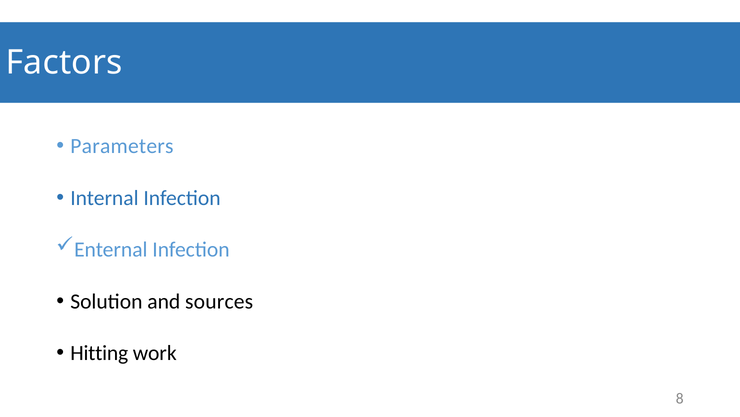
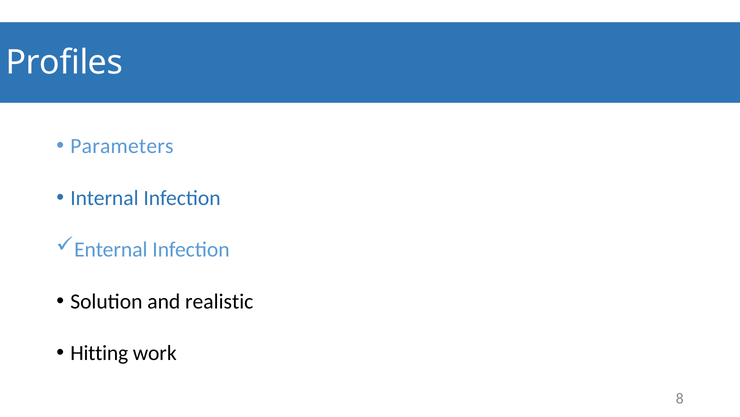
Factors: Factors -> Profiles (64, 62)
sources: sources -> realistic (219, 301)
